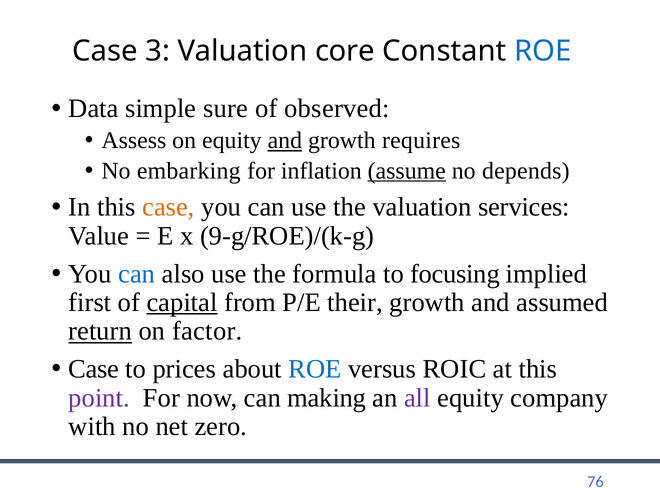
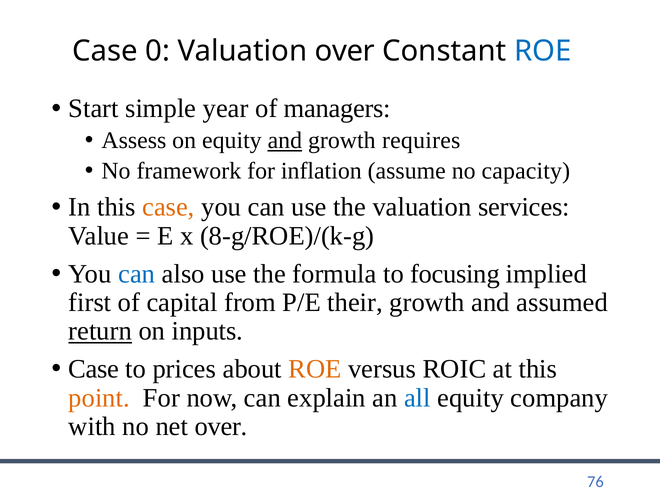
3: 3 -> 0 (158, 51)
Valuation core: core -> over (345, 51)
Data: Data -> Start (94, 109)
sure: sure -> year (226, 109)
observed: observed -> managers (337, 109)
embarking: embarking -> framework (189, 171)
assume underline: present -> none (407, 171)
depends: depends -> capacity (526, 171)
9-g/ROE)/(k-g: 9-g/ROE)/(k-g -> 8-g/ROE)/(k-g (287, 236)
capital underline: present -> none (182, 302)
factor: factor -> inputs (207, 331)
ROE colour: blue -> orange (315, 369)
point colour: purple -> orange (99, 398)
making: making -> explain (327, 398)
all colour: purple -> blue (417, 398)
net zero: zero -> over (221, 426)
